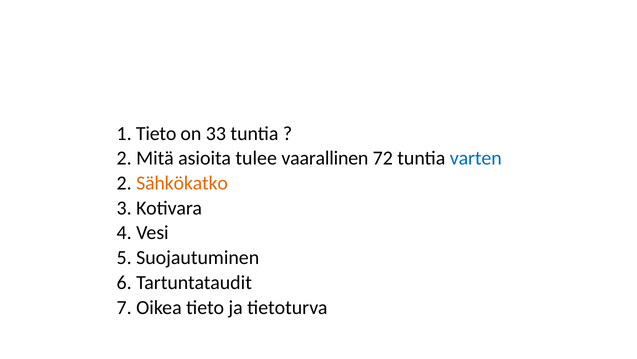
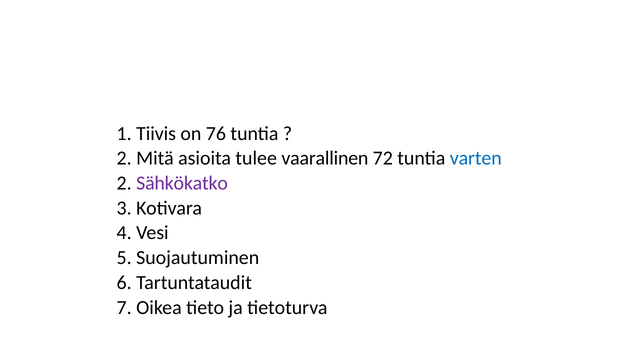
1 Tieto: Tieto -> Tiivis (156, 133)
33: 33 -> 76 (216, 133)
Sähkökatko colour: orange -> purple (182, 183)
